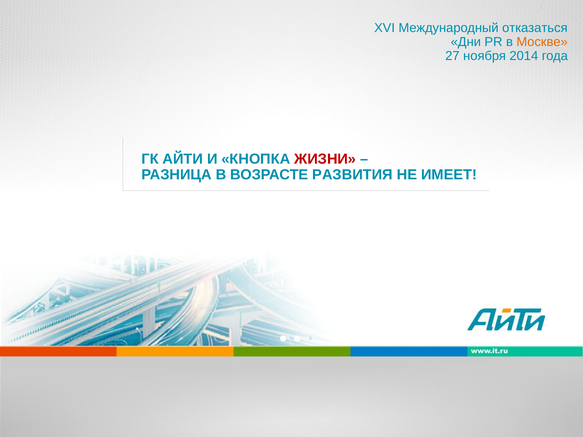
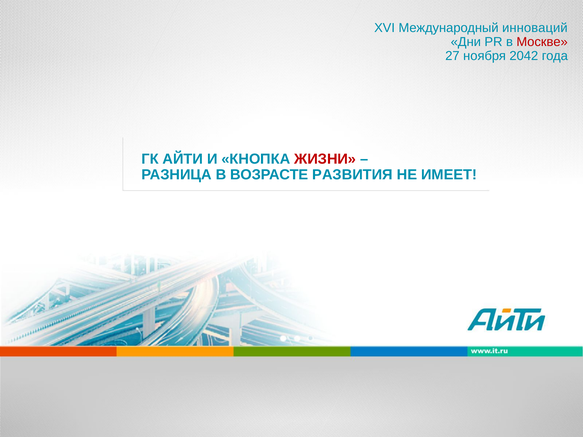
отказаться: отказаться -> инноваций (535, 28)
Москве colour: orange -> red (542, 42)
2014: 2014 -> 2042 (524, 56)
